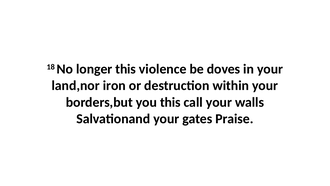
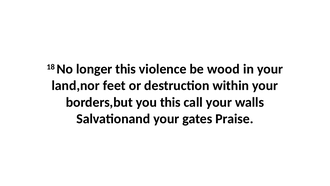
doves: doves -> wood (223, 69)
iron: iron -> feet (114, 86)
